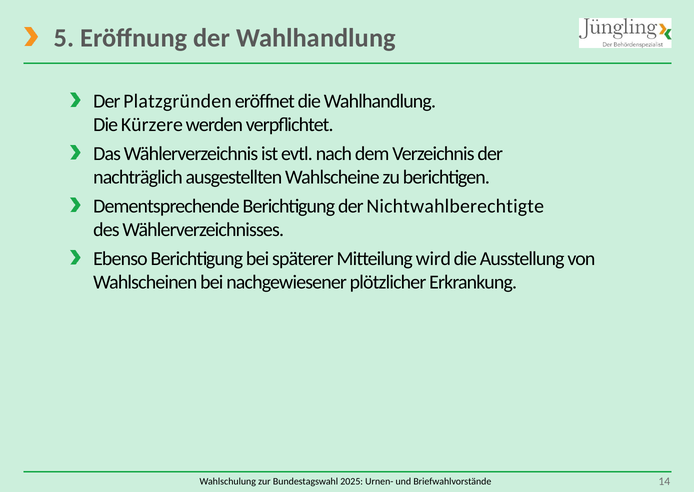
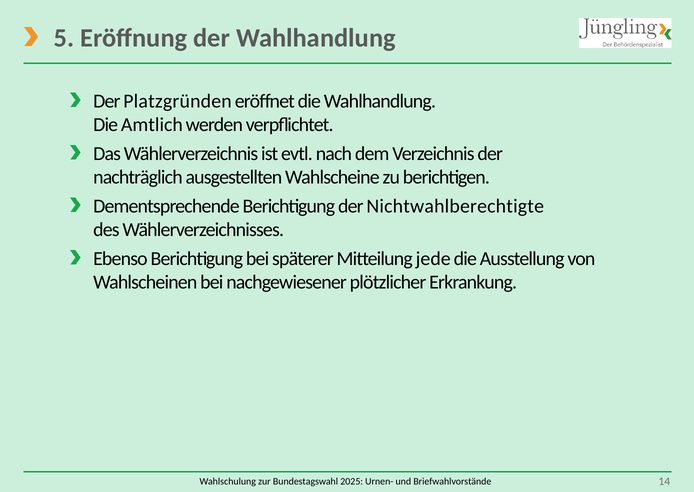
Kürzere: Kürzere -> Amtlich (152, 125)
wird: wird -> jede (433, 259)
